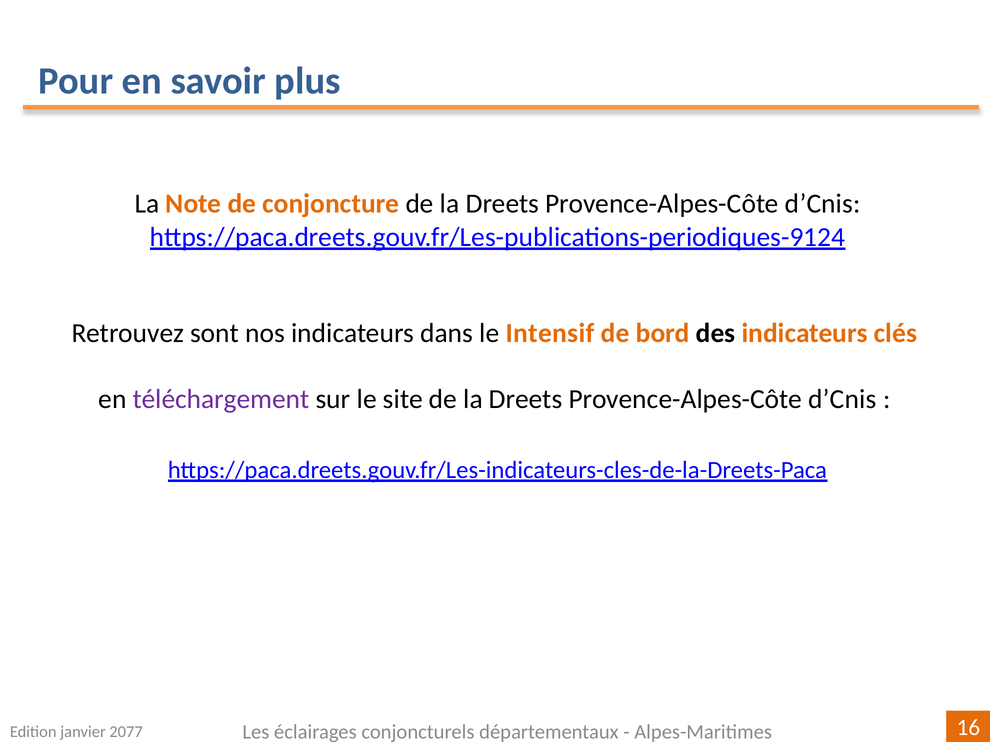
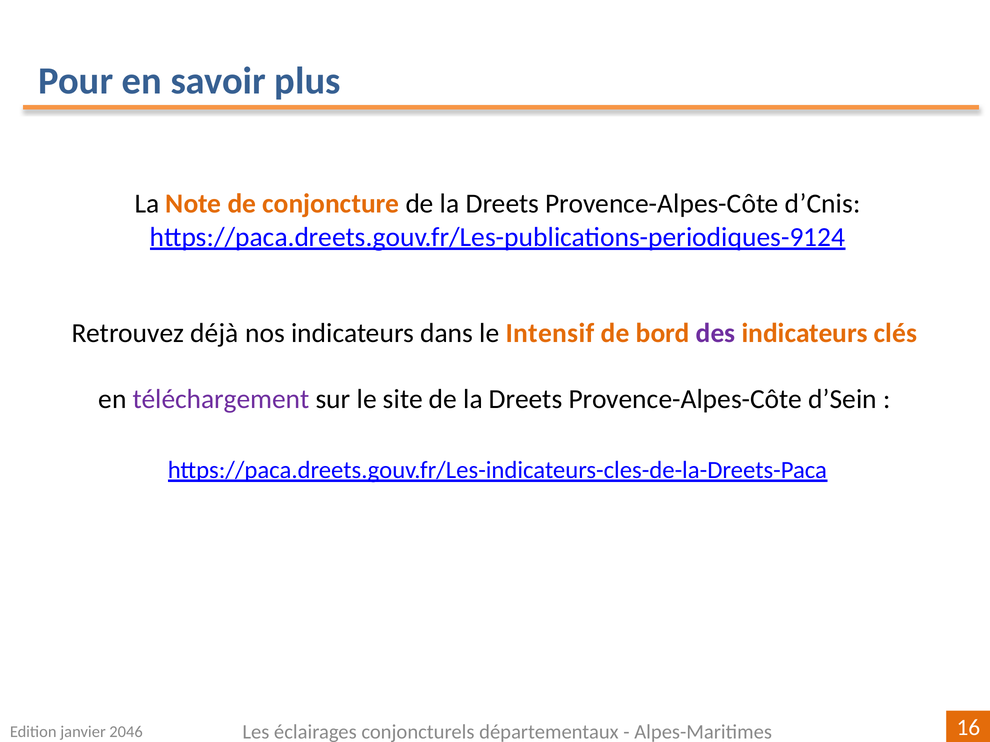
sont: sont -> déjà (214, 334)
des colour: black -> purple (716, 334)
d’Cnis: d’Cnis -> d’Sein (843, 400)
2077: 2077 -> 2046 (126, 732)
